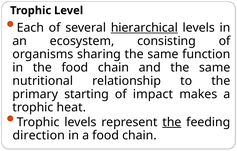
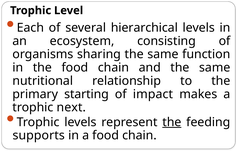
hierarchical underline: present -> none (144, 28)
heat: heat -> next (71, 107)
direction: direction -> supports (39, 135)
